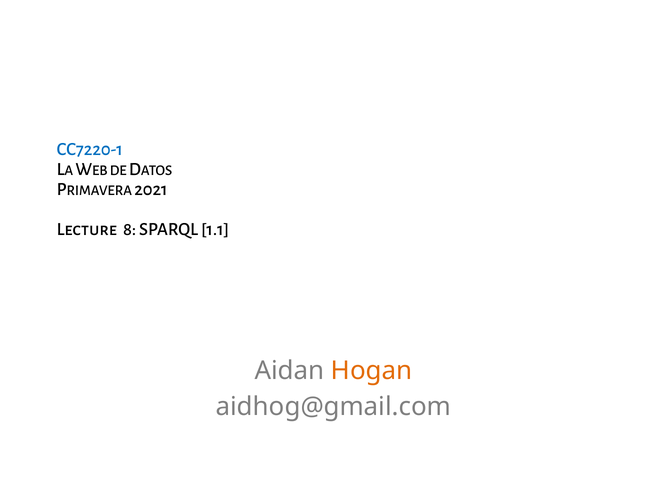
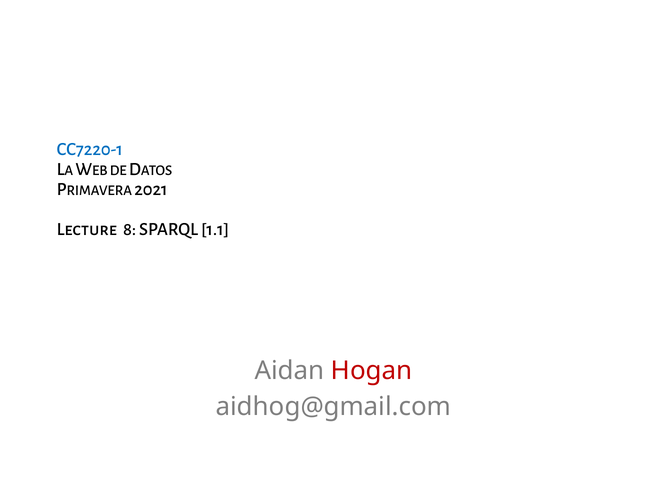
Hogan colour: orange -> red (372, 371)
